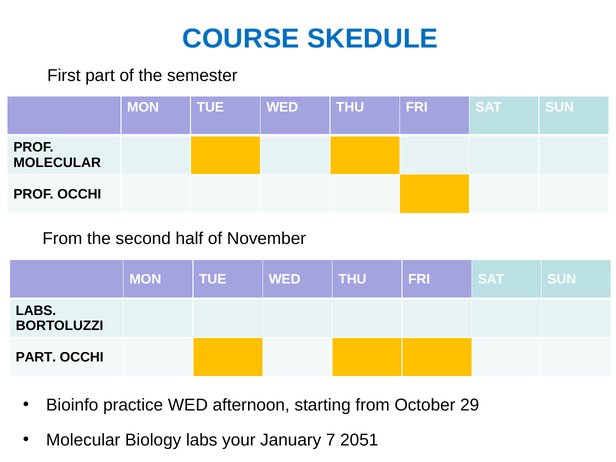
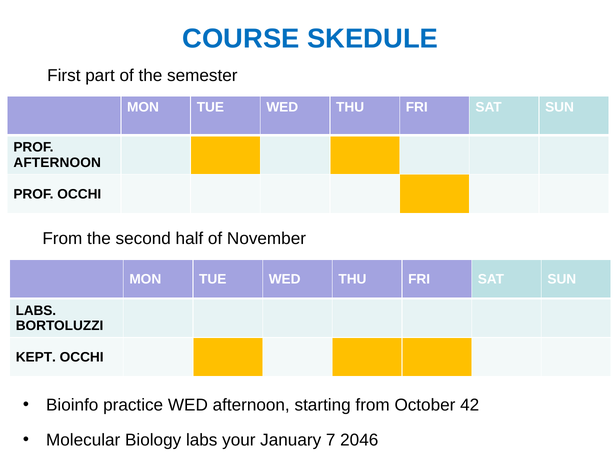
MOLECULAR: MOLECULAR -> AFTERNOON (57, 163)
PART: PART -> KEPT (36, 357)
29: 29 -> 42 (470, 405)
2051: 2051 -> 2046 (359, 440)
